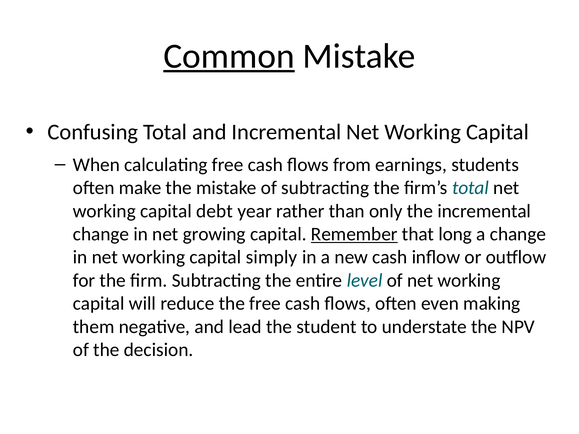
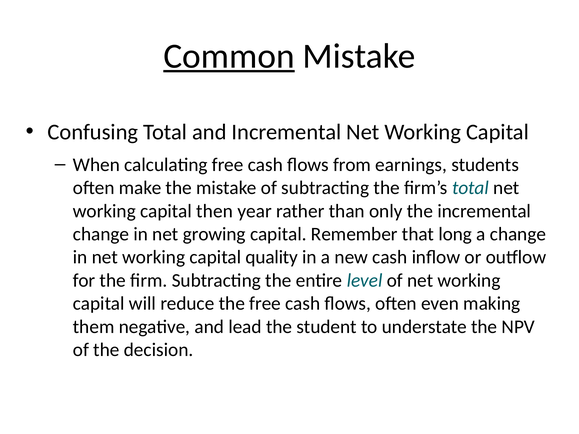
debt: debt -> then (215, 211)
Remember underline: present -> none (354, 234)
simply: simply -> quality (272, 257)
